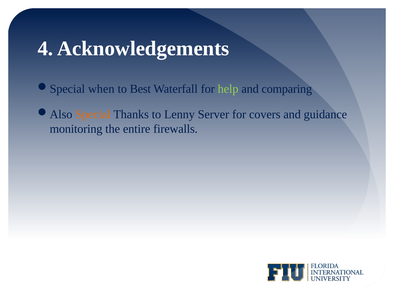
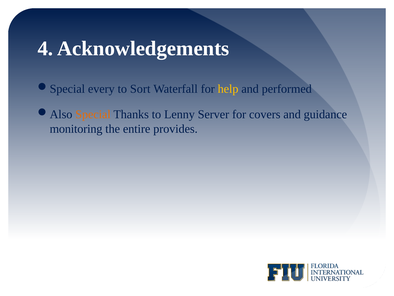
when: when -> every (101, 89)
Best: Best -> Sort (140, 89)
help colour: light green -> yellow (228, 89)
comparing: comparing -> performed (287, 89)
firewalls: firewalls -> provides (175, 129)
